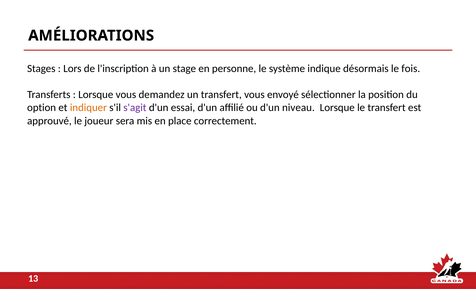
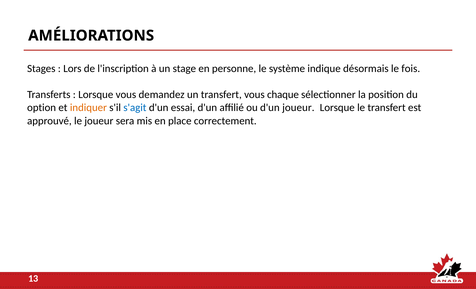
envoyé: envoyé -> chaque (283, 95)
s'agit colour: purple -> blue (135, 108)
d'un niveau: niveau -> joueur (298, 108)
